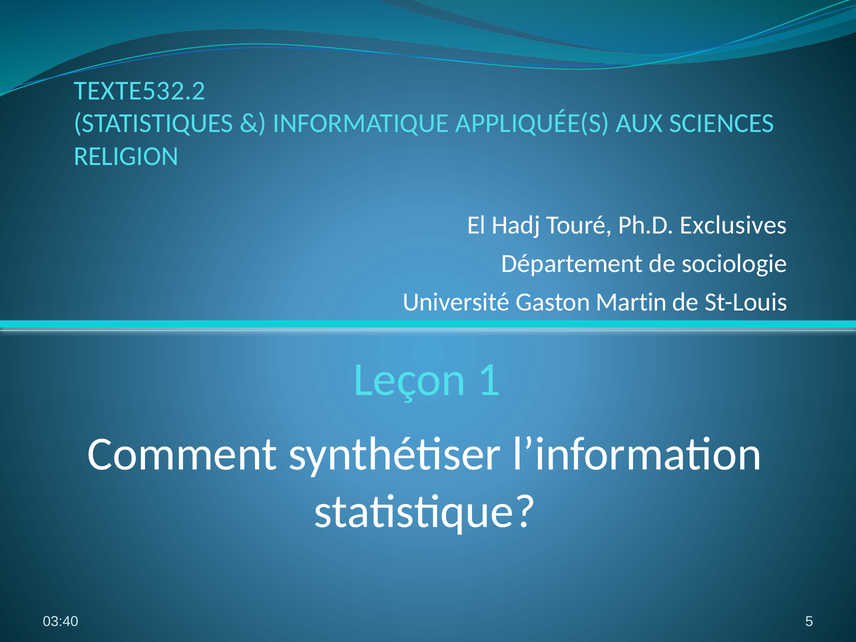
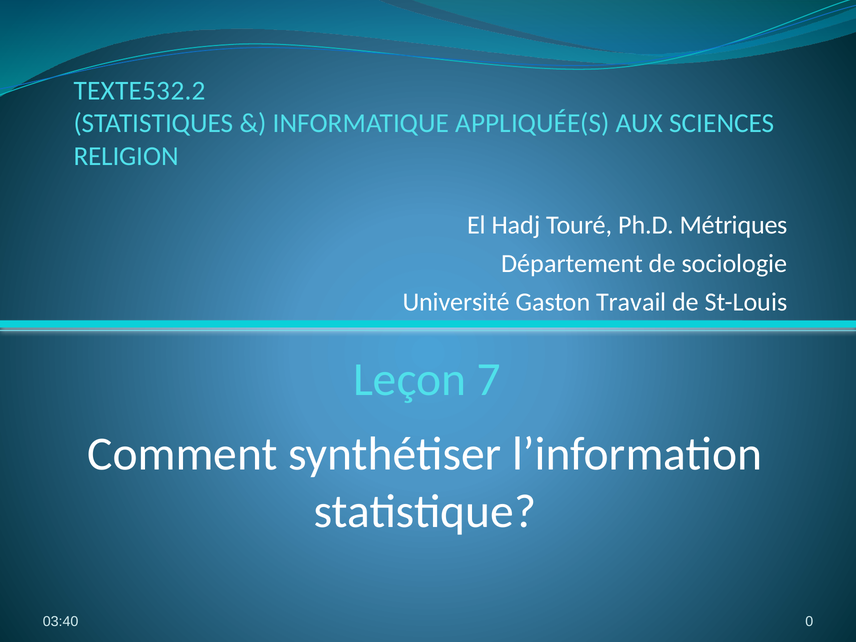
Exclusives: Exclusives -> Métriques (734, 225)
Martin: Martin -> Travail (631, 302)
1: 1 -> 7 (489, 380)
5: 5 -> 0 (809, 622)
